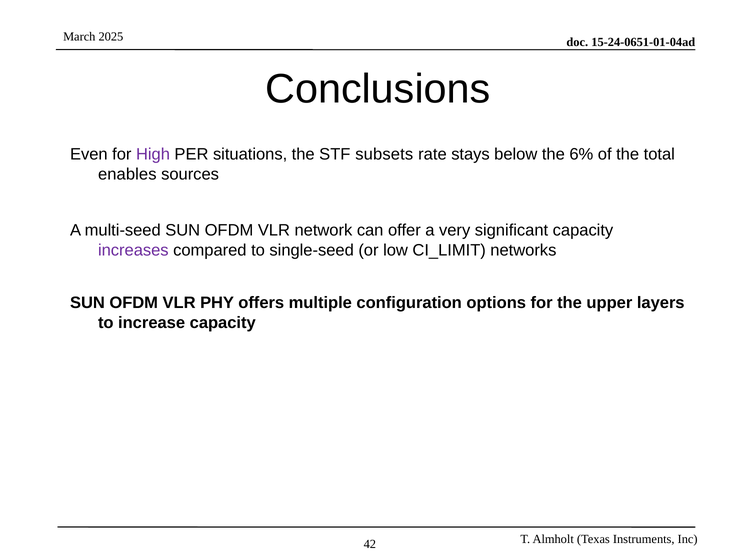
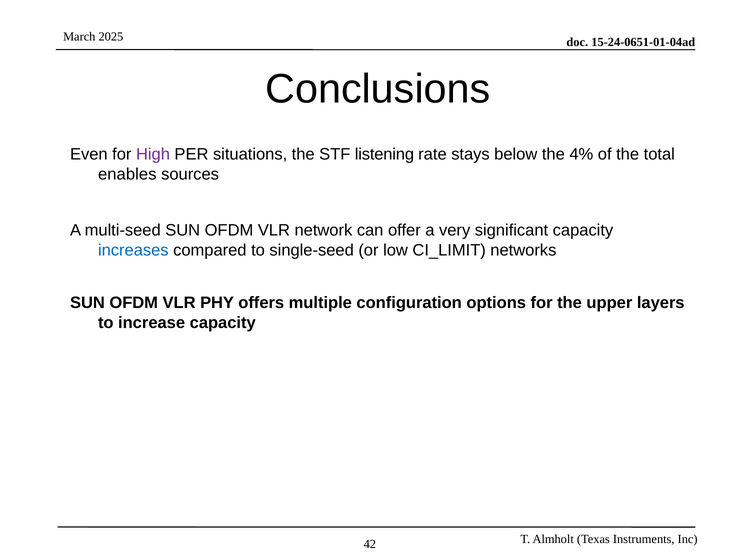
subsets: subsets -> listening (384, 155)
6%: 6% -> 4% (581, 155)
increases colour: purple -> blue (133, 251)
